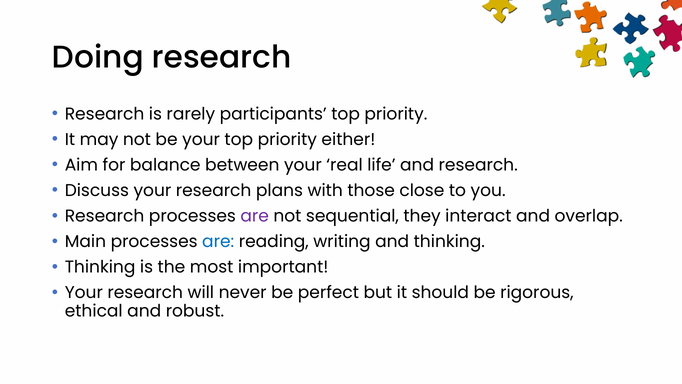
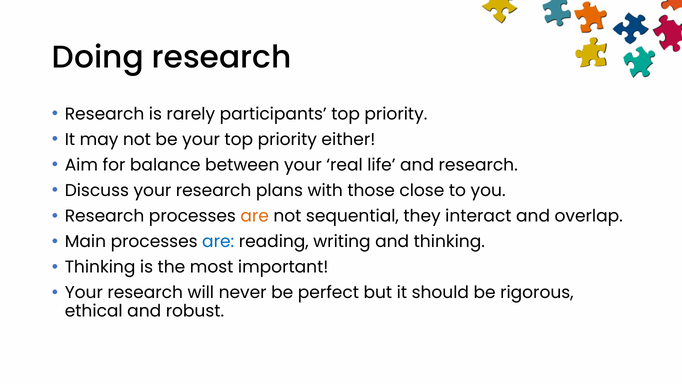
are colour: purple -> orange (255, 216)
